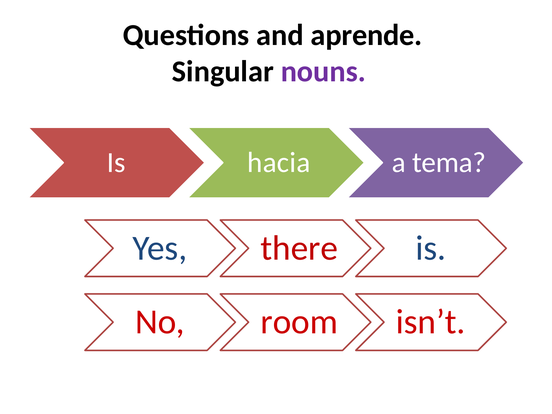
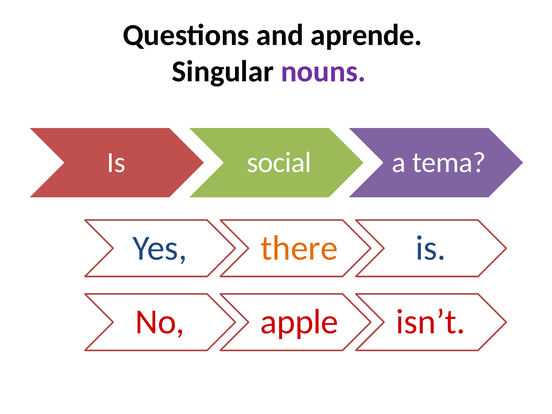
hacia: hacia -> social (279, 162)
there colour: red -> orange (299, 248)
room: room -> apple (299, 322)
